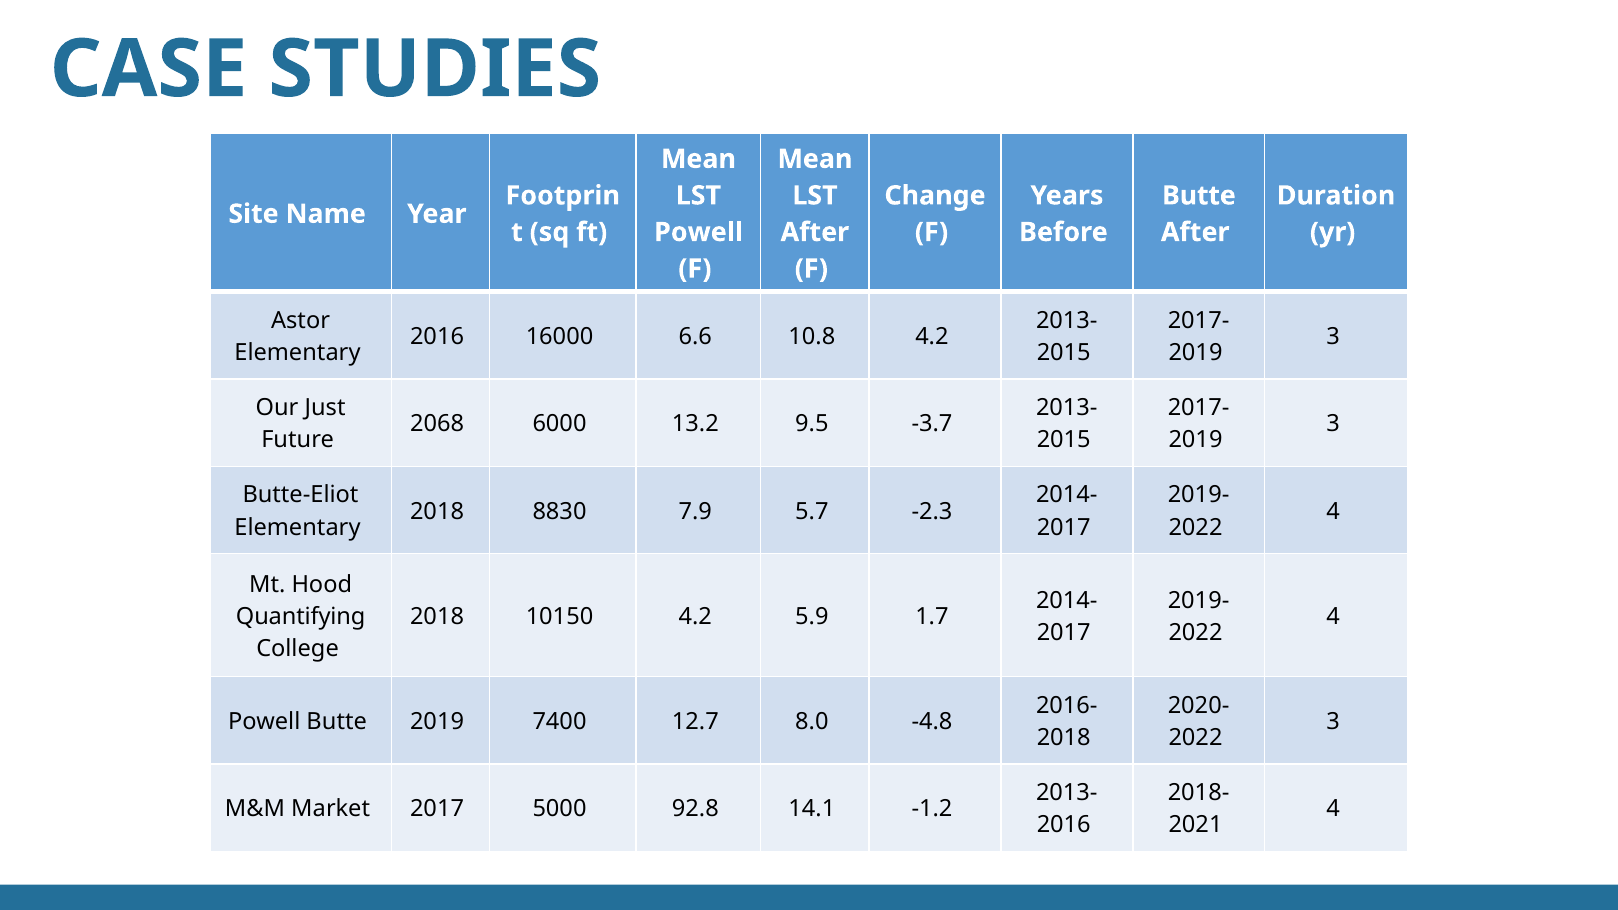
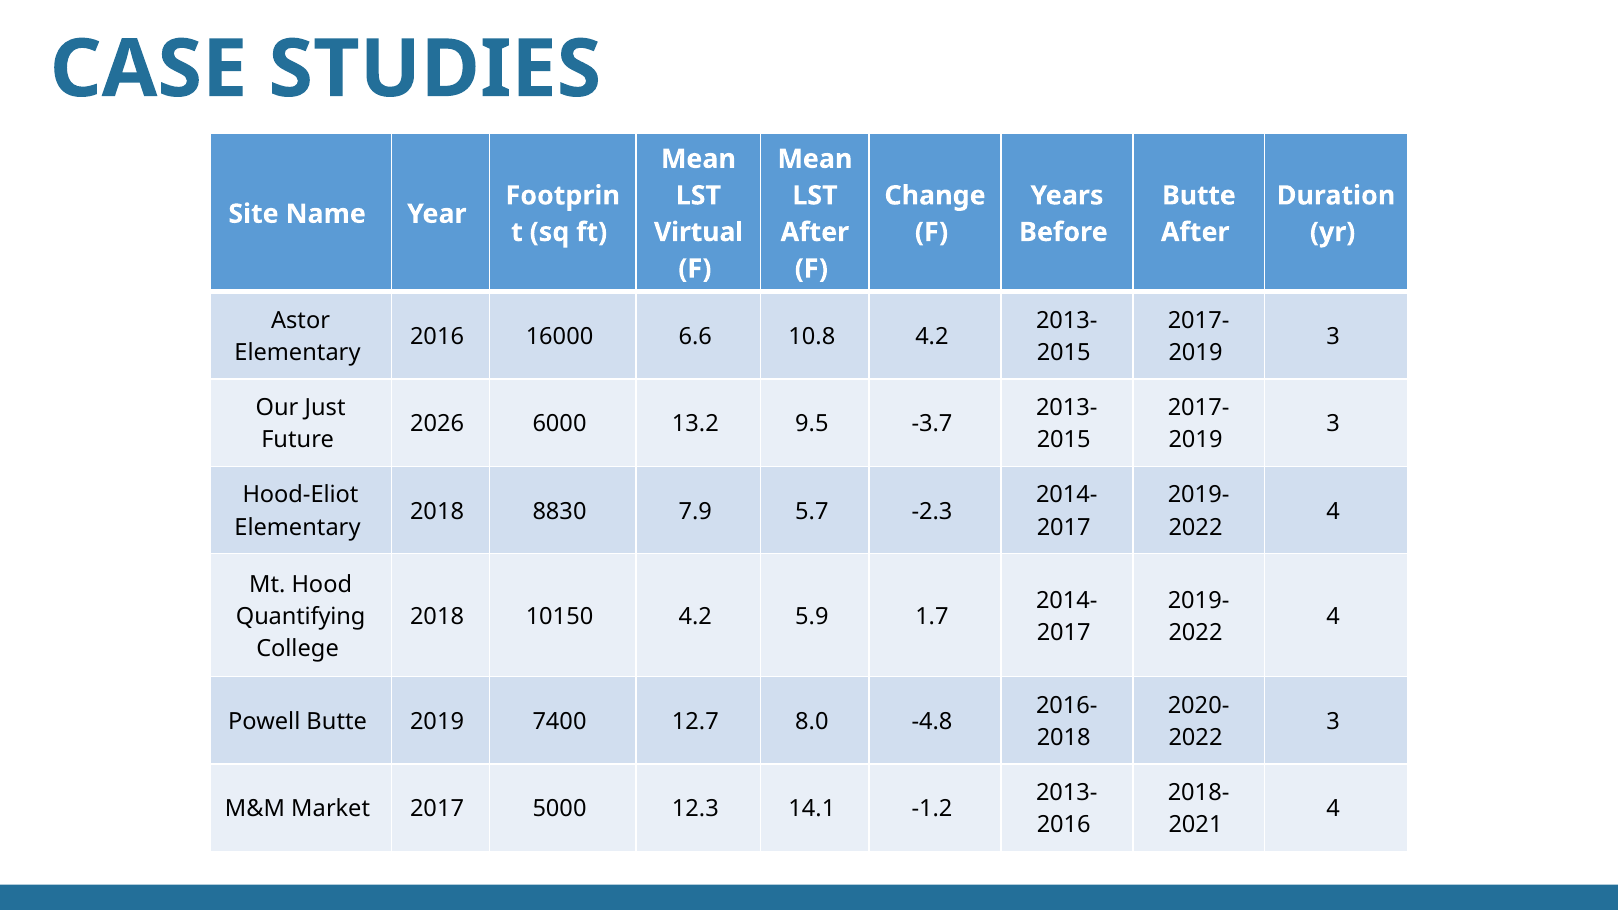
Powell: Powell -> Virtual (699, 232)
2068: 2068 -> 2026 (437, 424)
Butte-Eliot: Butte-Eliot -> Hood-Eliot (301, 495)
92.8: 92.8 -> 12.3 (695, 809)
